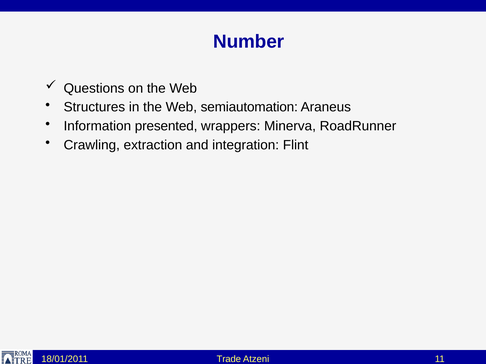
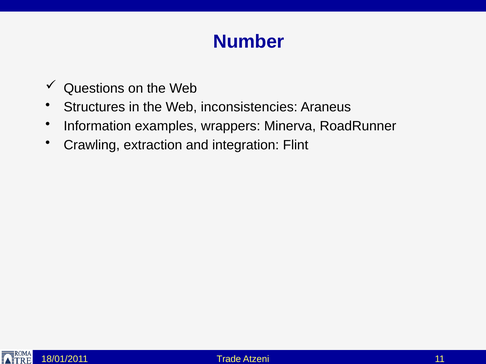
semiautomation: semiautomation -> inconsistencies (249, 107)
presented: presented -> examples (166, 126)
